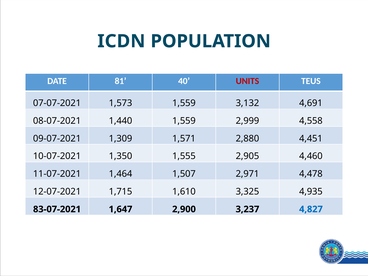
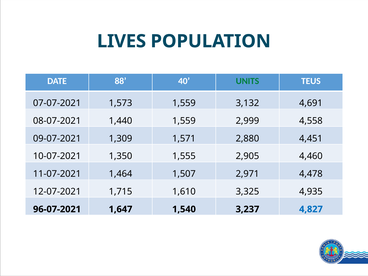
ICDN: ICDN -> LIVES (122, 41)
81: 81 -> 88 (121, 81)
UNITS colour: red -> green (247, 81)
83-07-2021: 83-07-2021 -> 96-07-2021 (57, 209)
2,900: 2,900 -> 1,540 (184, 209)
